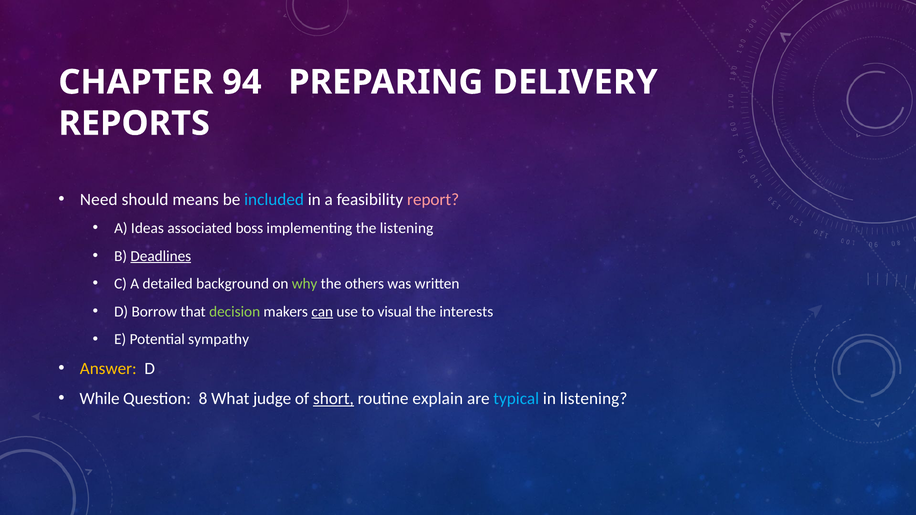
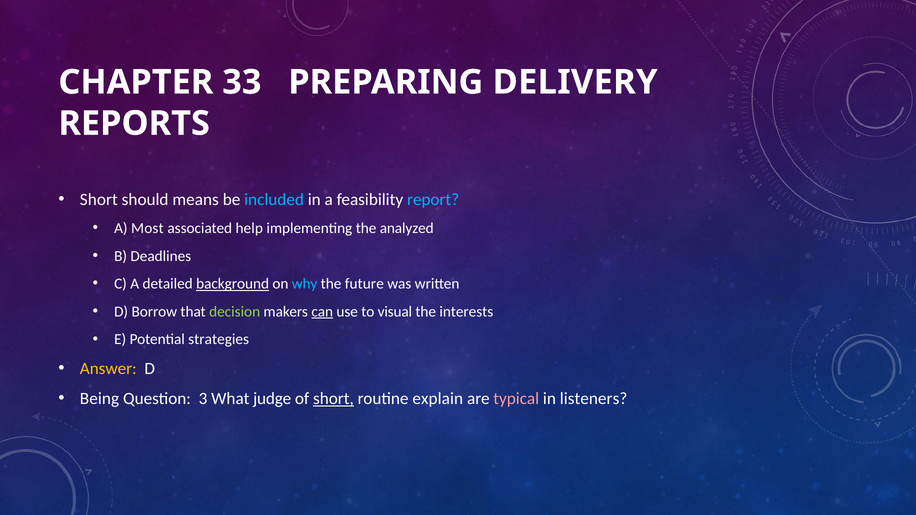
94: 94 -> 33 (242, 82)
Need: Need -> Short (99, 199)
report colour: pink -> light blue (433, 199)
Ideas: Ideas -> Most (147, 228)
boss: boss -> help (249, 228)
the listening: listening -> analyzed (407, 228)
Deadlines underline: present -> none (161, 256)
background underline: none -> present (233, 284)
why colour: light green -> light blue (305, 284)
others: others -> future (364, 284)
sympathy: sympathy -> strategies (219, 340)
While: While -> Being (99, 399)
8: 8 -> 3 (203, 399)
typical colour: light blue -> pink (516, 399)
in listening: listening -> listeners (594, 399)
